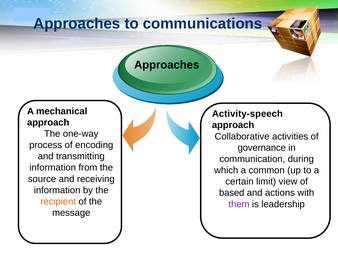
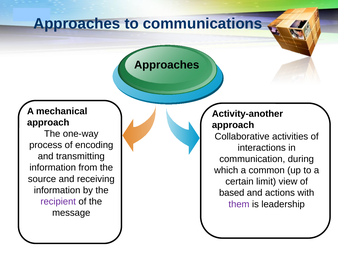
Activity-speech: Activity-speech -> Activity-another (247, 114)
governance: governance -> interactions (262, 147)
recipient colour: orange -> purple (58, 201)
